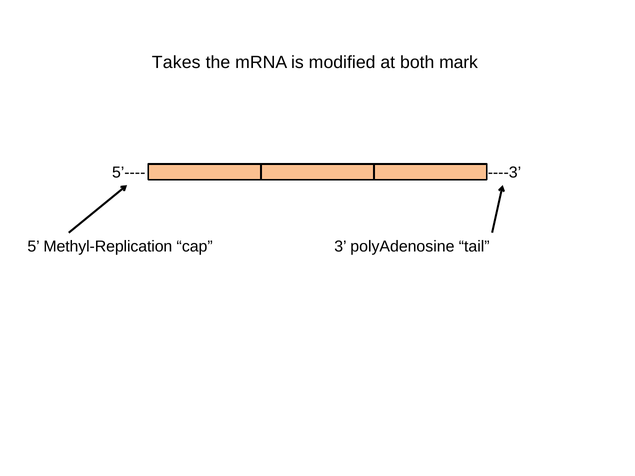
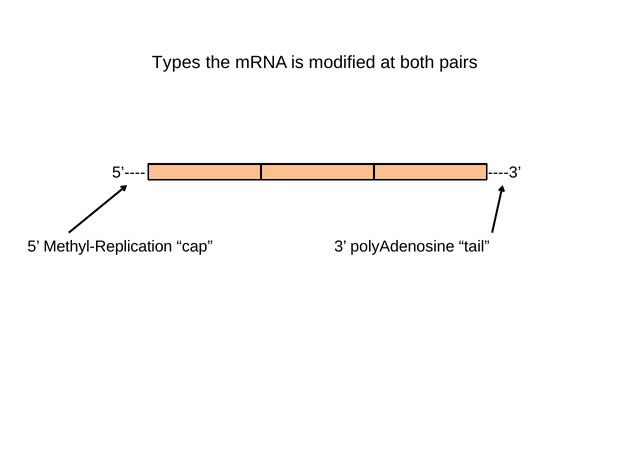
Takes: Takes -> Types (176, 63)
mark: mark -> pairs (458, 63)
